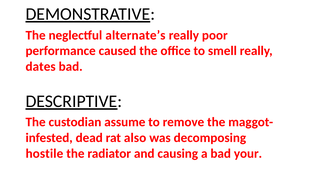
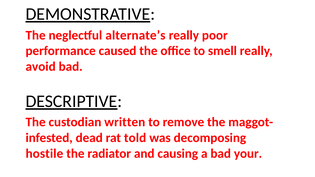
dates: dates -> avoid (41, 67)
assume: assume -> written (125, 122)
also: also -> told (135, 138)
